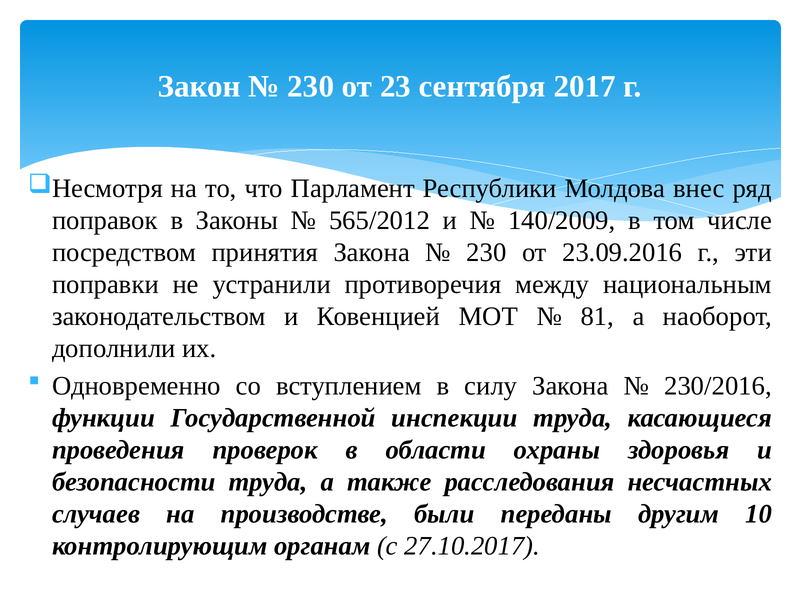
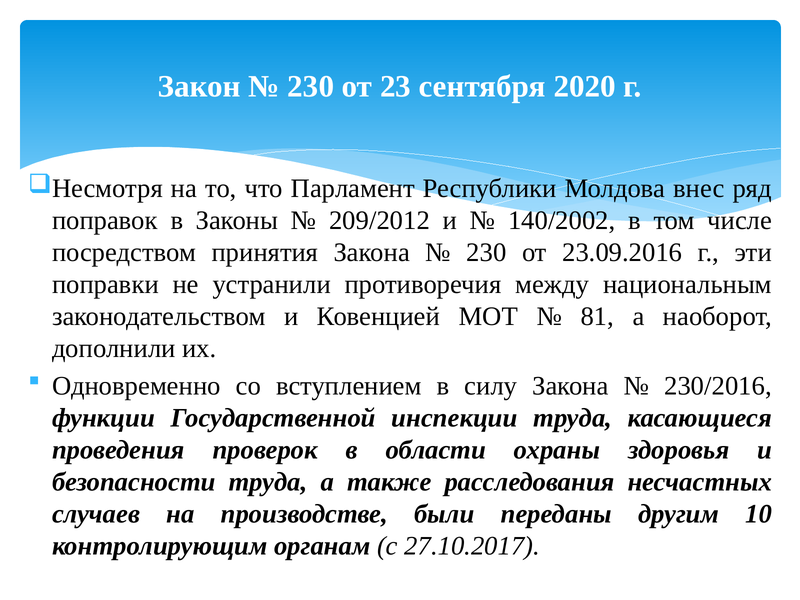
2017: 2017 -> 2020 (585, 87)
565/2012: 565/2012 -> 209/2012 (379, 221)
140/2009: 140/2009 -> 140/2002 (562, 221)
